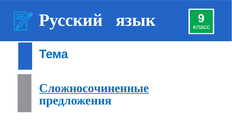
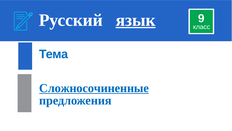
язык underline: none -> present (136, 20)
